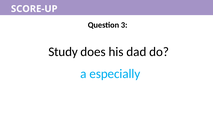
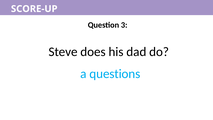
Study: Study -> Steve (63, 52)
especially: especially -> questions (115, 74)
